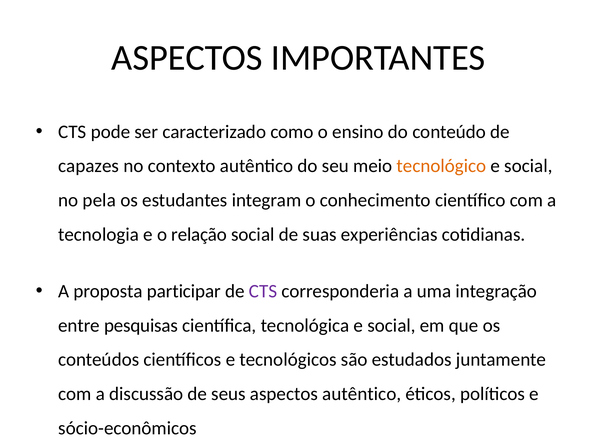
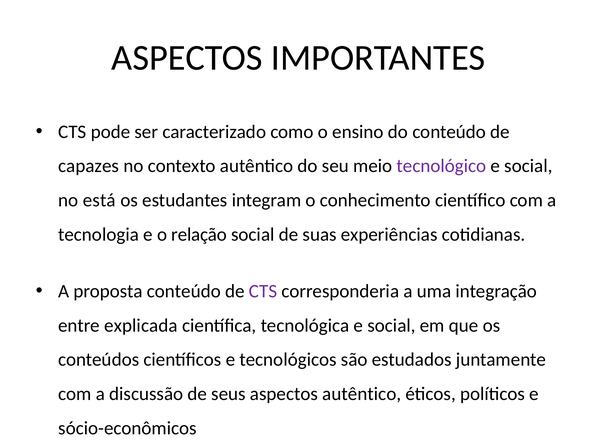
tecnológico colour: orange -> purple (441, 166)
pela: pela -> está (99, 200)
proposta participar: participar -> conteúdo (184, 291)
pesquisas: pesquisas -> explicada (141, 325)
